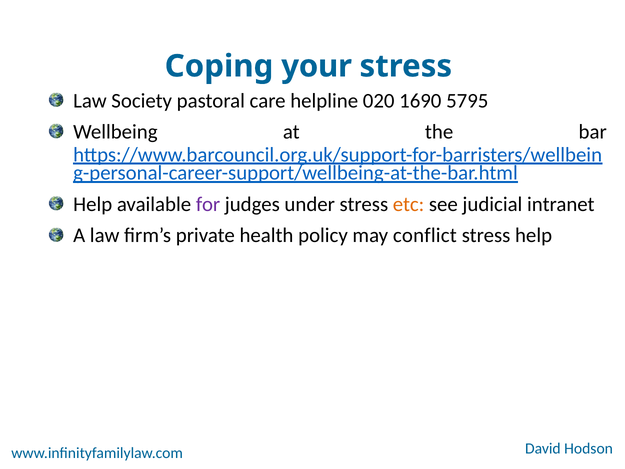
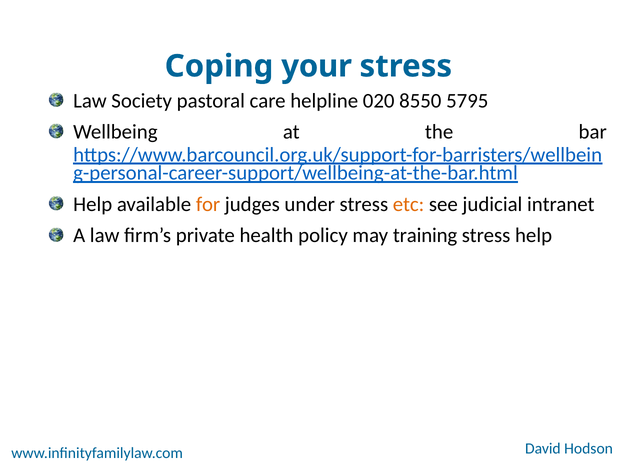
1690: 1690 -> 8550 (420, 101)
for colour: purple -> orange (208, 204)
conflict: conflict -> training (425, 235)
